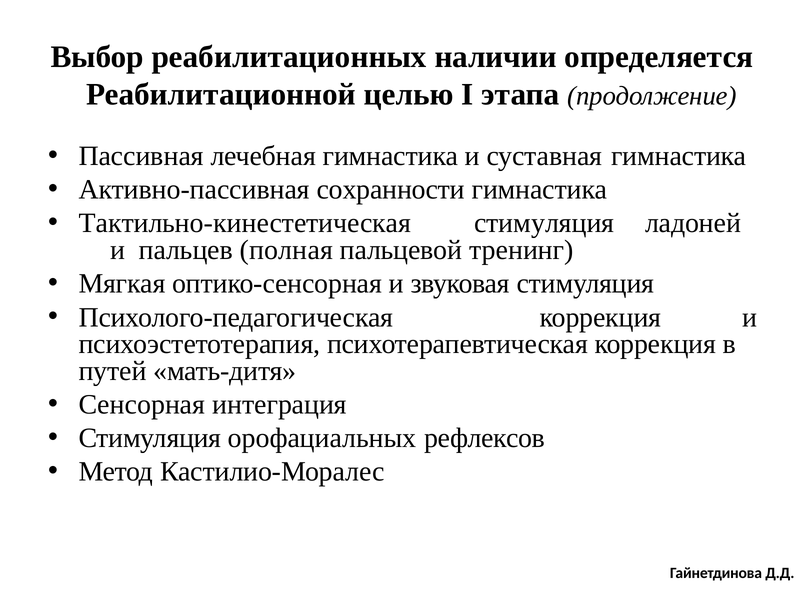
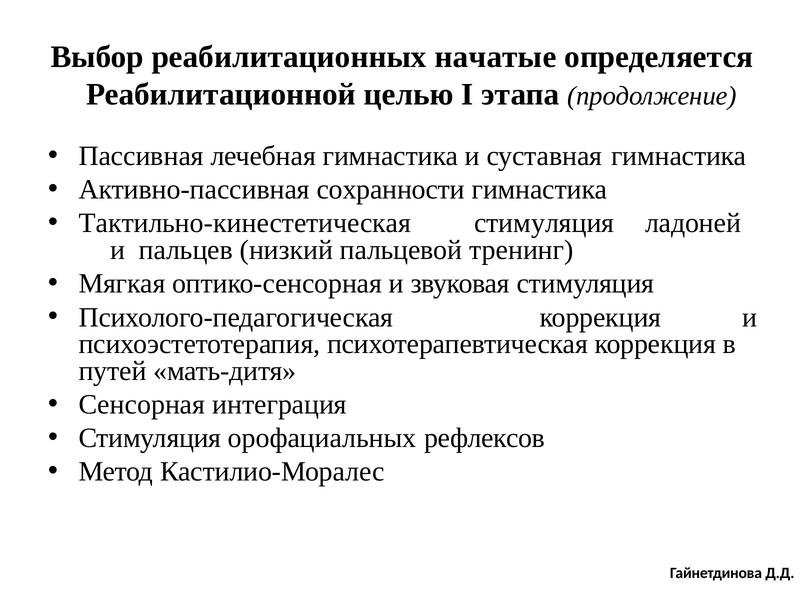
наличии: наличии -> начатые (496, 57)
полная: полная -> низкий (286, 250)
